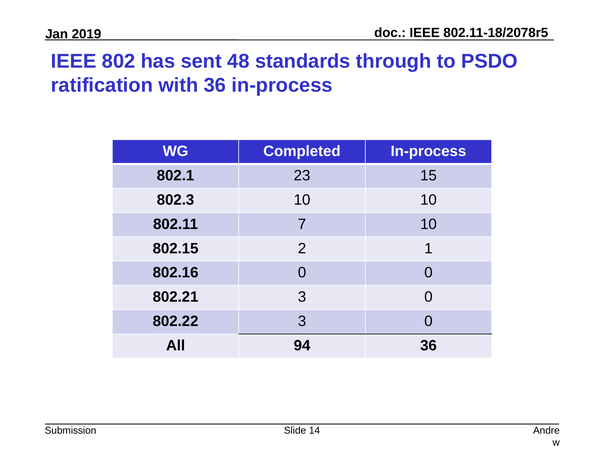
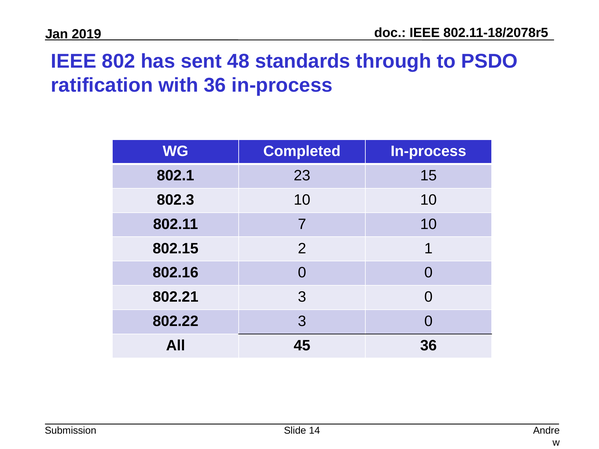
94: 94 -> 45 (302, 346)
